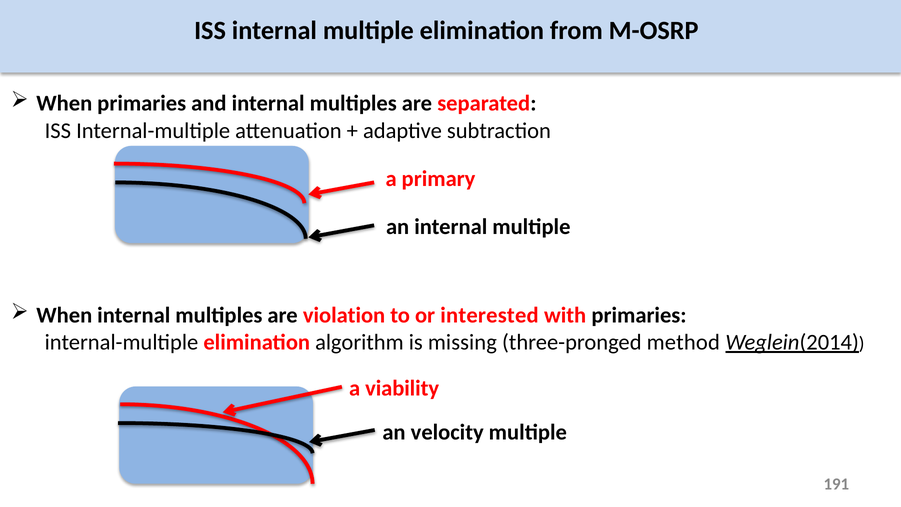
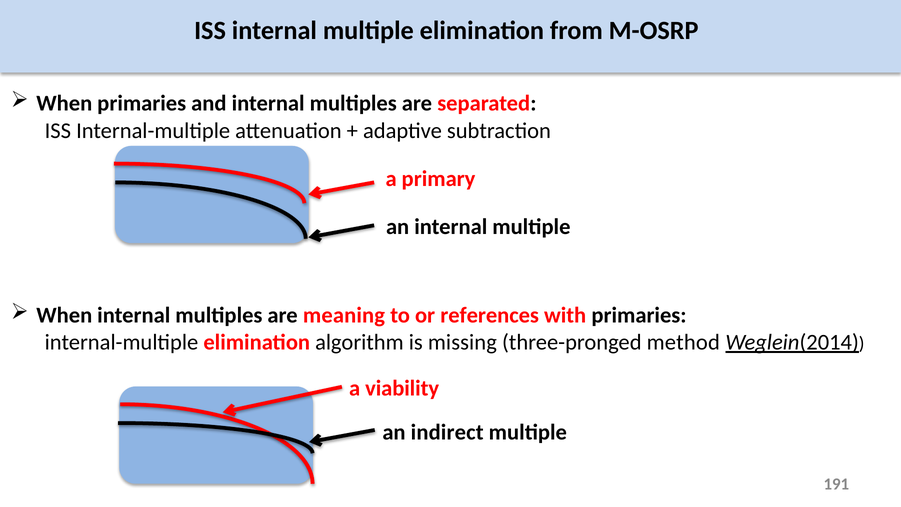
violation: violation -> meaning (344, 315)
interested: interested -> references (490, 315)
velocity: velocity -> indirect (447, 432)
